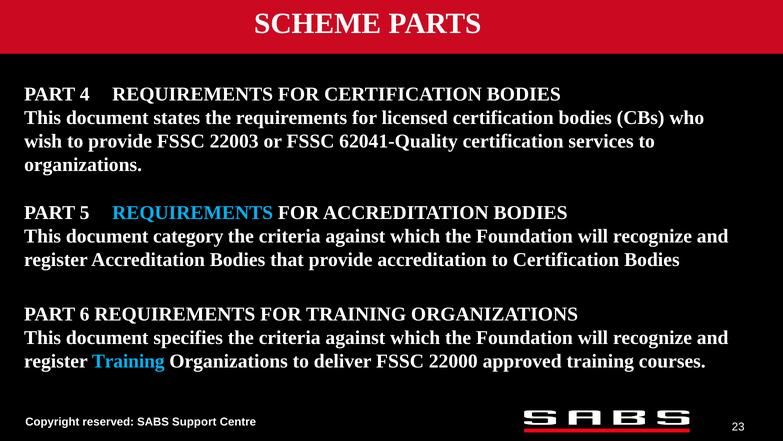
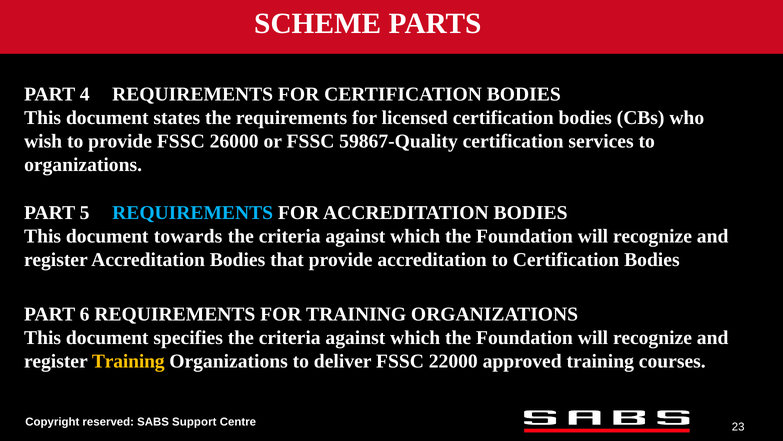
22003: 22003 -> 26000 (234, 141)
62041-Quality: 62041-Quality -> 59867-Quality (399, 141)
category: category -> towards (188, 236)
Training colour: light blue -> yellow (128, 361)
